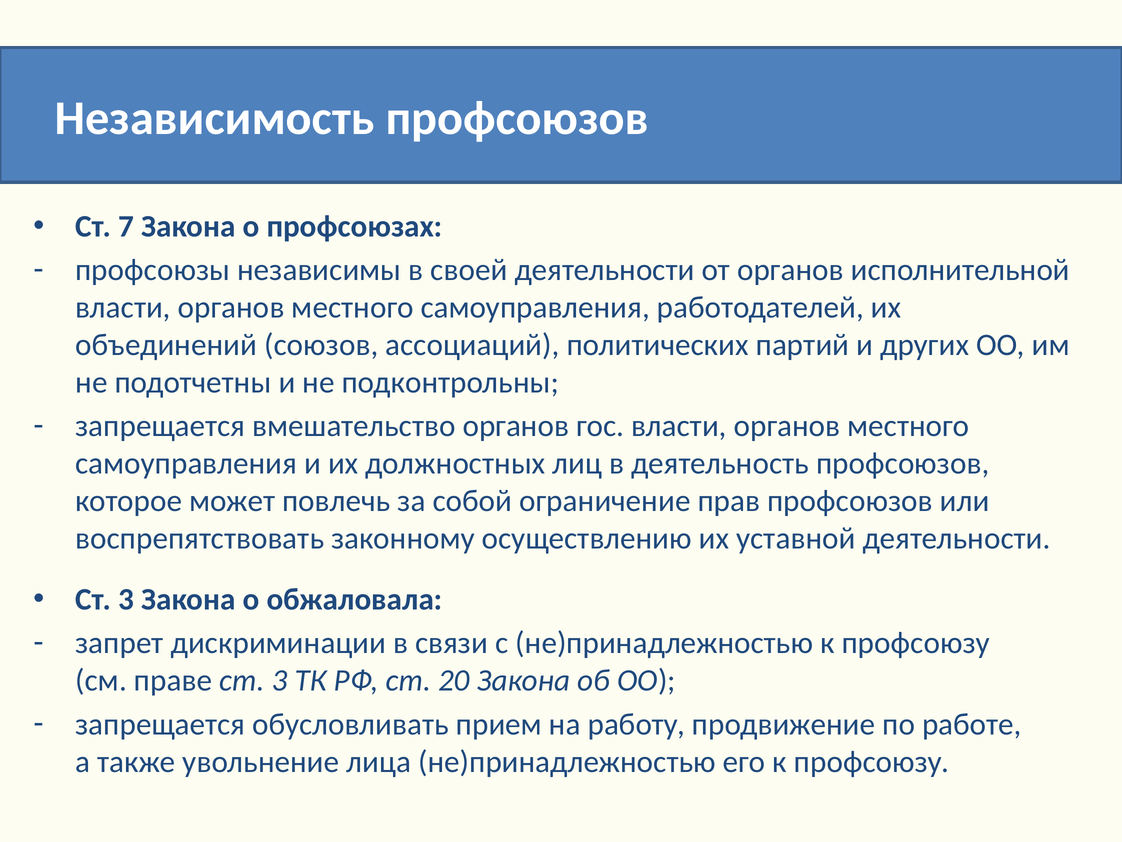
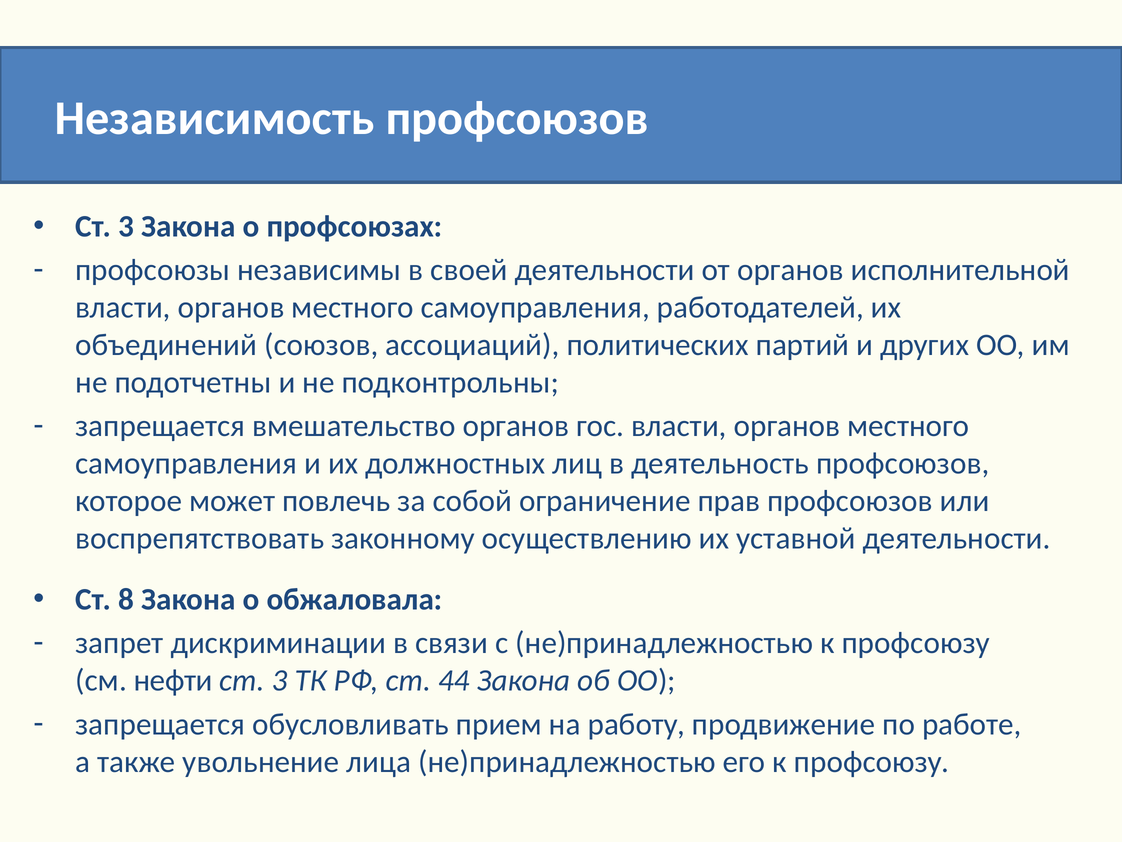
7: 7 -> 3 (126, 226)
3: 3 -> 8 (126, 599)
праве: праве -> нефти (173, 680)
20: 20 -> 44 (454, 680)
